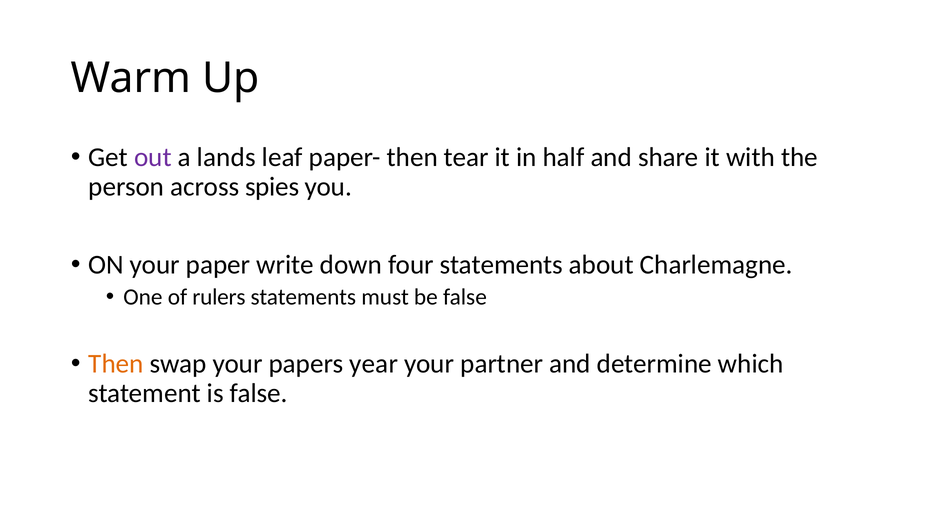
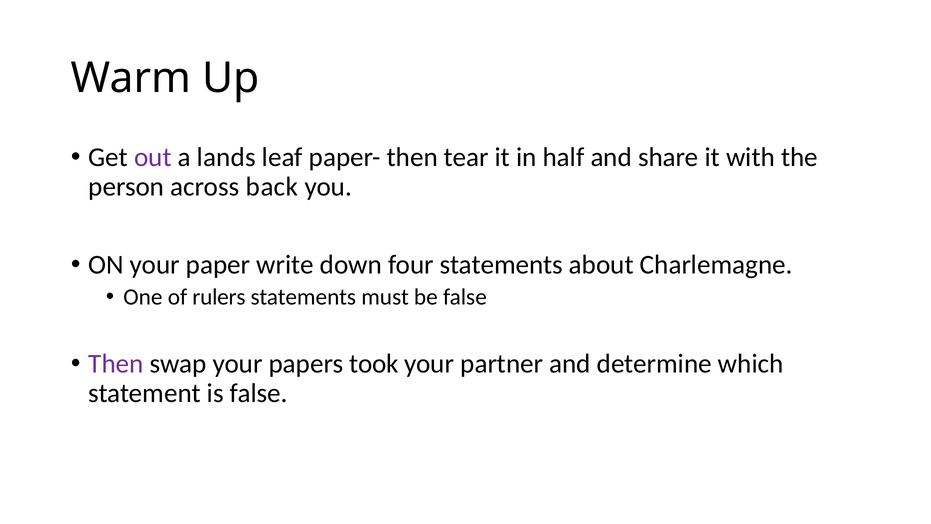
spies: spies -> back (272, 187)
Then colour: orange -> purple (116, 364)
year: year -> took (374, 364)
